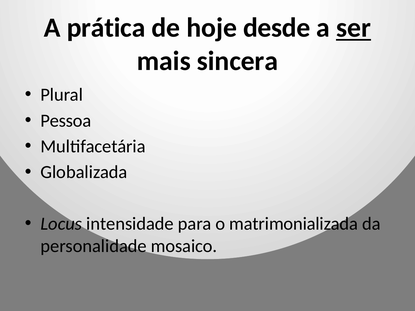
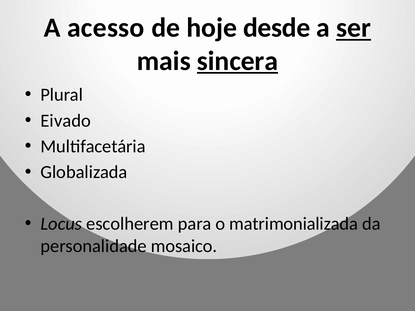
prática: prática -> acesso (106, 28)
sincera underline: none -> present (238, 61)
Pessoa: Pessoa -> Eivado (66, 121)
intensidade: intensidade -> escolherem (130, 224)
